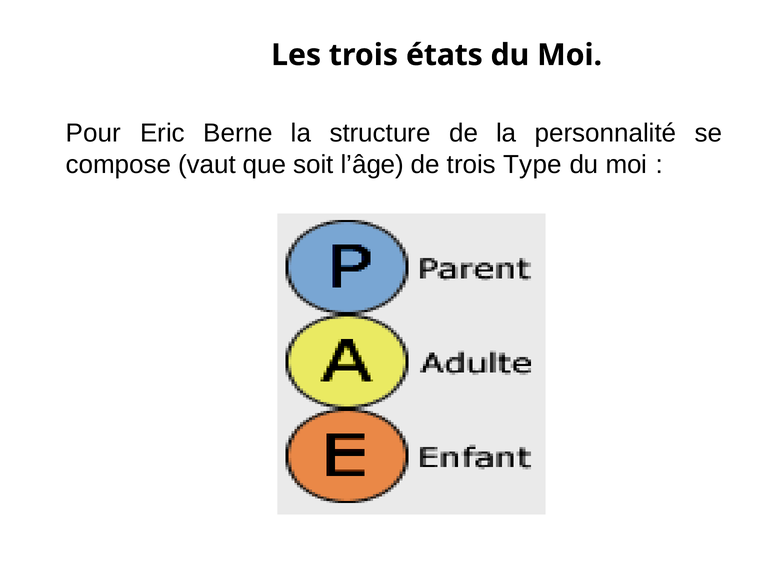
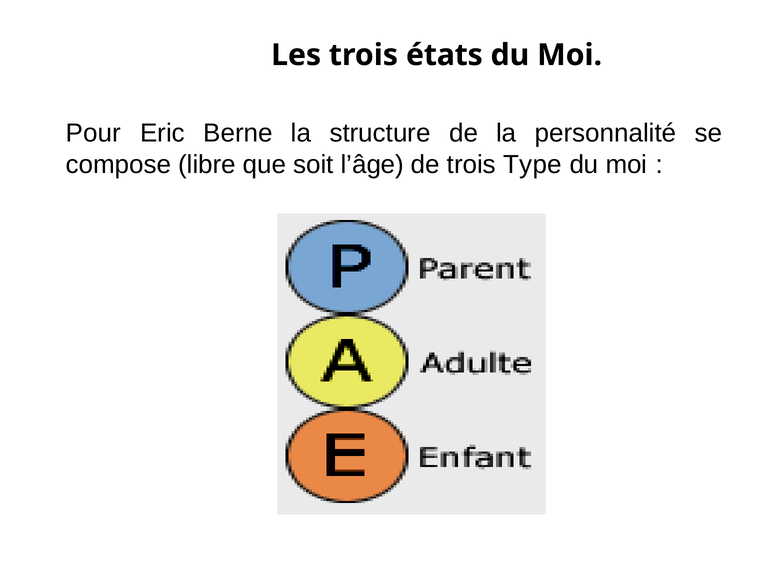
vaut: vaut -> libre (207, 164)
